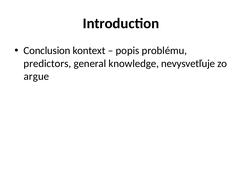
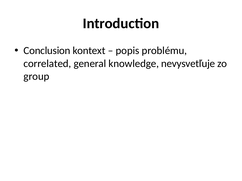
predictors: predictors -> correlated (47, 64)
argue: argue -> group (36, 77)
